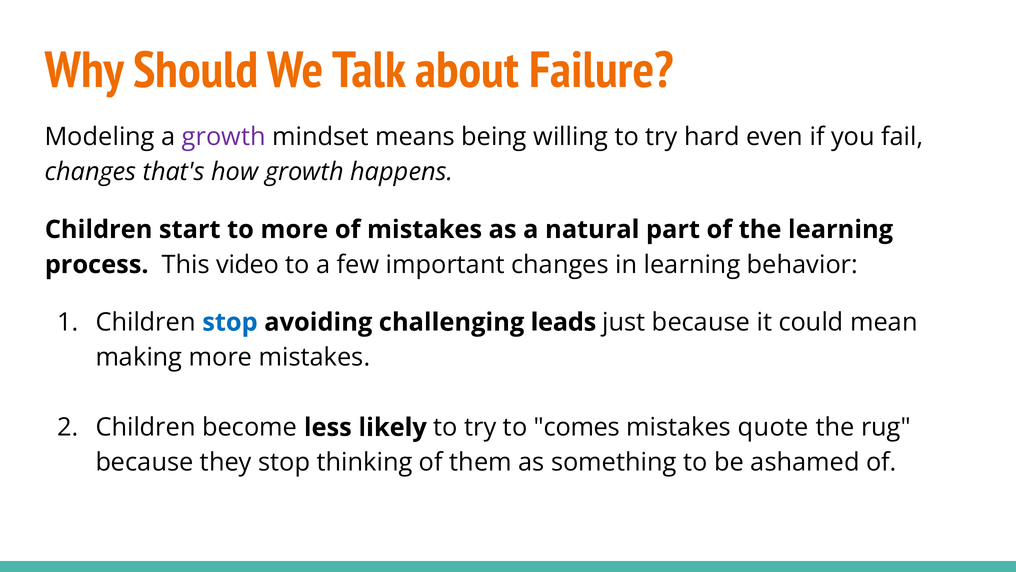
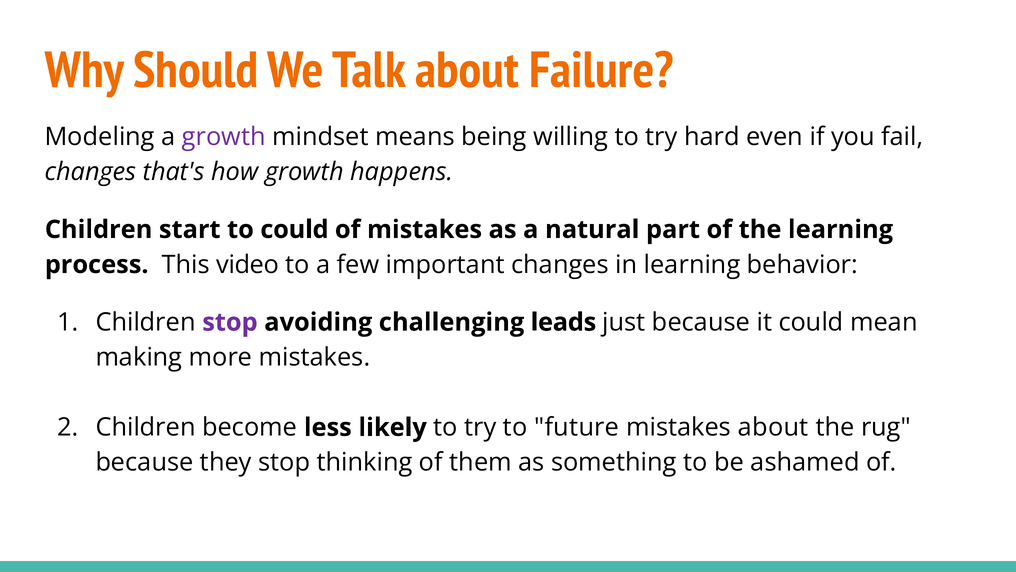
to more: more -> could (294, 229)
stop colour: blue -> purple (230, 322)
comes: comes -> future (577, 427)
mistakes quote: quote -> about (773, 427)
